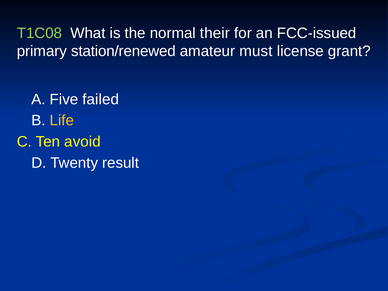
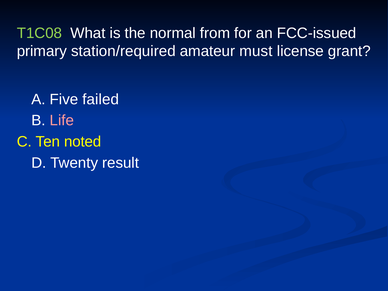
their: their -> from (215, 33)
station/renewed: station/renewed -> station/required (123, 51)
Life colour: yellow -> pink (62, 120)
avoid: avoid -> noted (83, 142)
